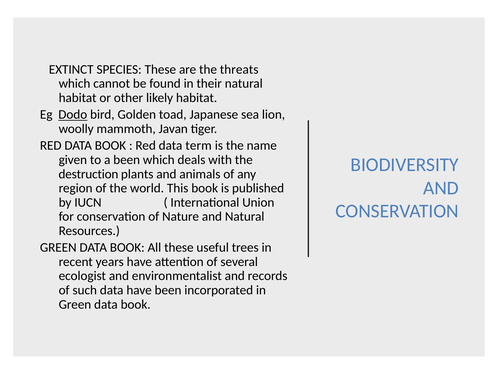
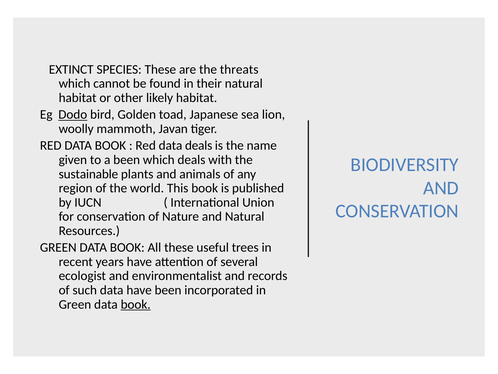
data term: term -> deals (199, 145)
destruction: destruction -> sustainable (88, 174)
book underline: none -> present (136, 304)
